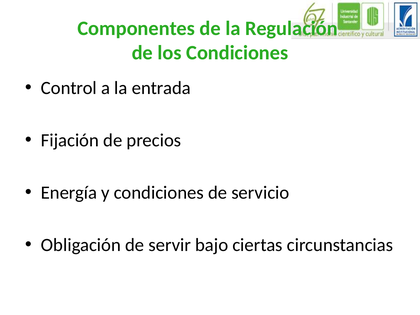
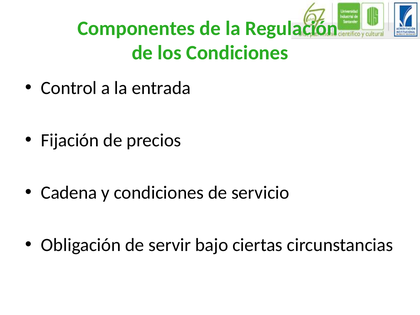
Energía: Energía -> Cadena (69, 193)
